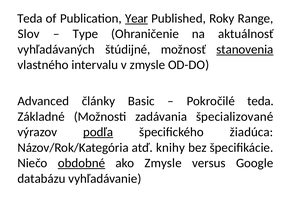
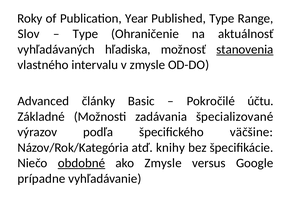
Teda: Teda -> Roky (30, 18)
Year underline: present -> none (137, 18)
Published Roky: Roky -> Type (222, 18)
štúdijné: štúdijné -> hľadiska (128, 49)
Pokročilé teda: teda -> účtu (261, 101)
podľa underline: present -> none (98, 132)
žiadúca: žiadúca -> väčšine (251, 132)
databázu: databázu -> prípadne (41, 179)
